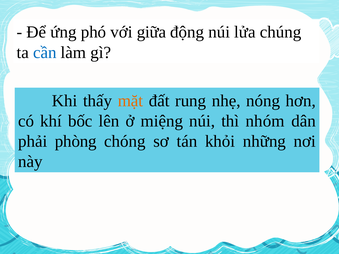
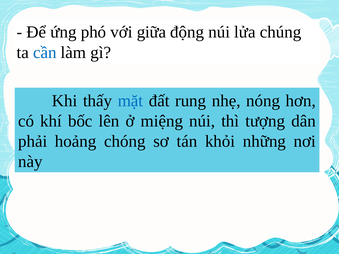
mặt colour: orange -> blue (130, 101)
nhóm: nhóm -> tượng (265, 121)
phòng: phòng -> hoảng (76, 141)
